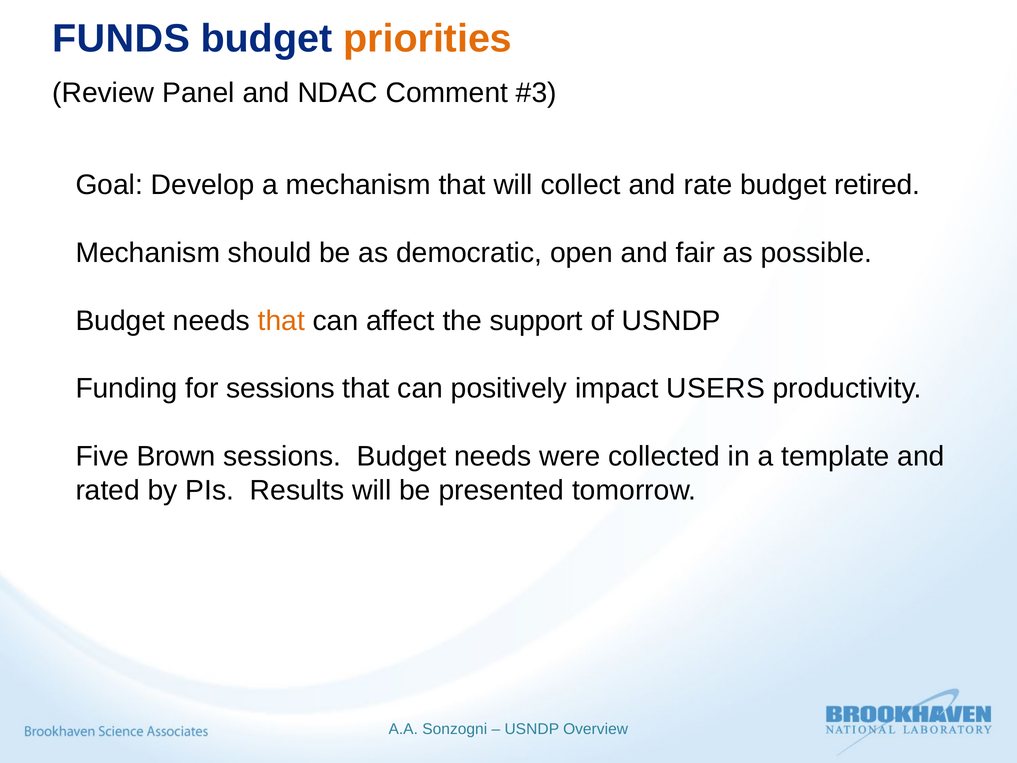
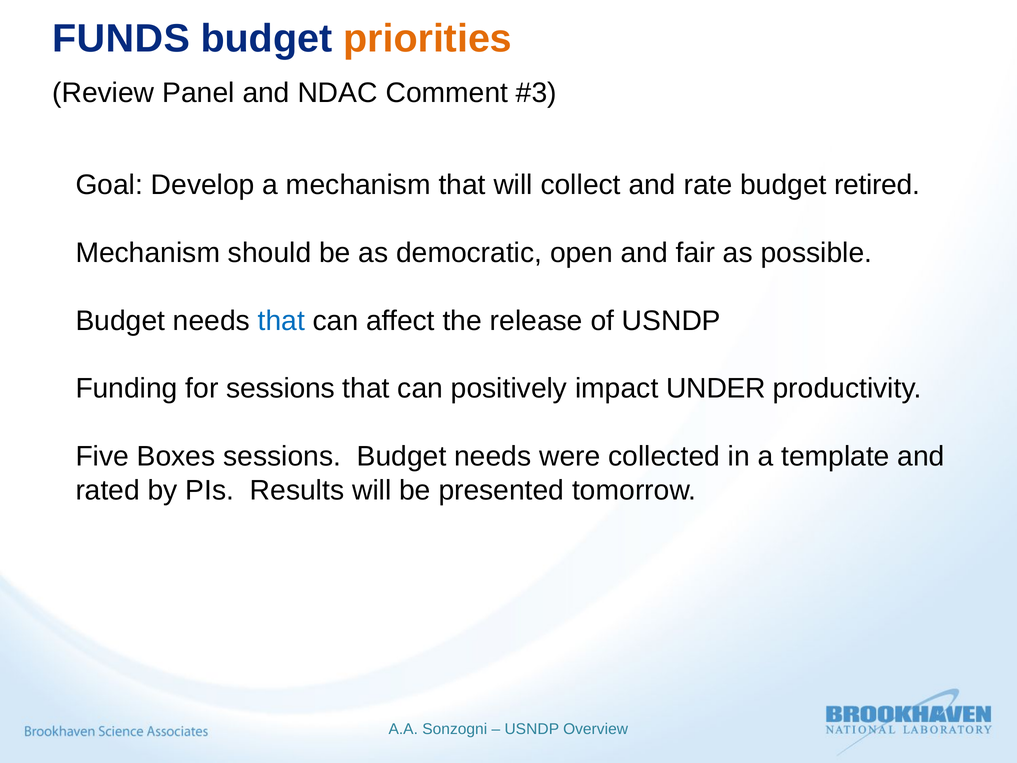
that colour: orange -> blue (281, 321)
support: support -> release (536, 321)
USERS: USERS -> UNDER (716, 388)
Brown: Brown -> Boxes (176, 456)
